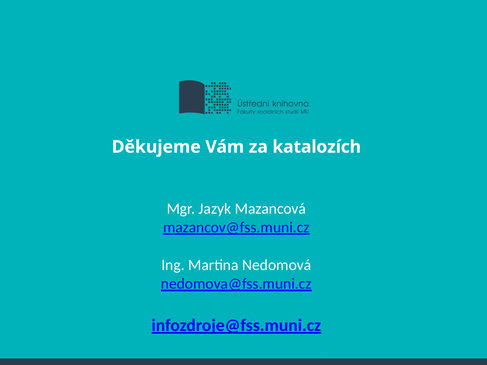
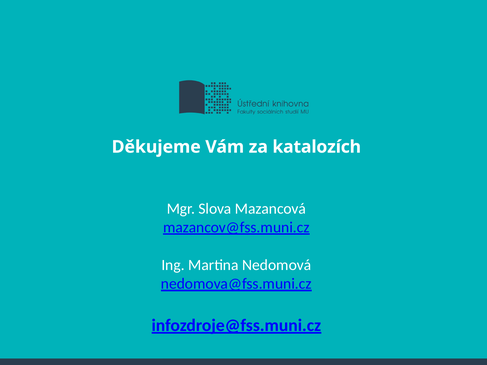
Jazyk: Jazyk -> Slova (215, 209)
